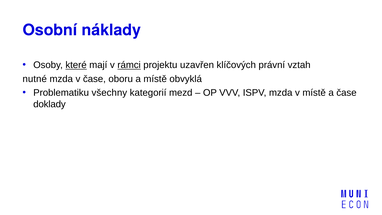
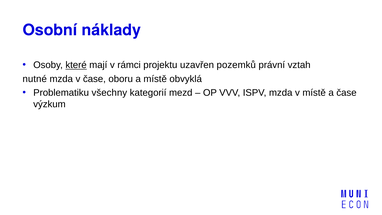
rámci underline: present -> none (129, 65)
klíčových: klíčových -> pozemků (236, 65)
doklady: doklady -> výzkum (49, 104)
